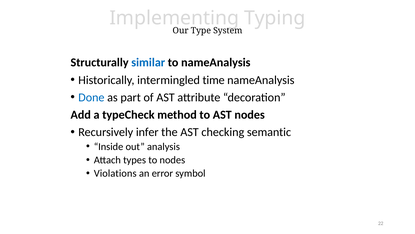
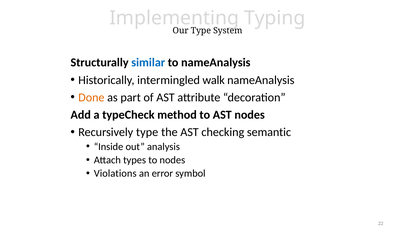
time: time -> walk (214, 80)
Done colour: blue -> orange (91, 97)
Recursively infer: infer -> type (147, 132)
